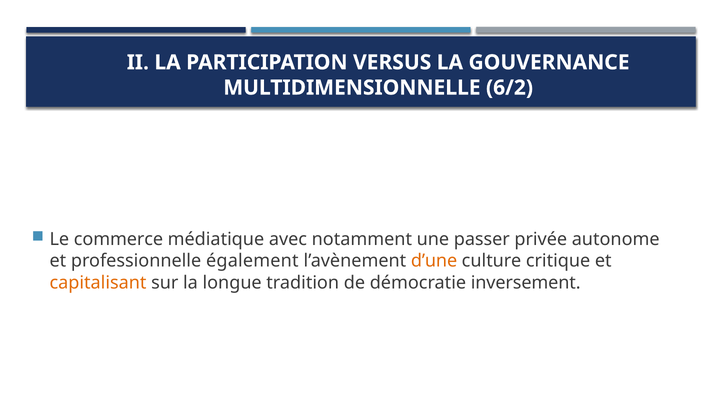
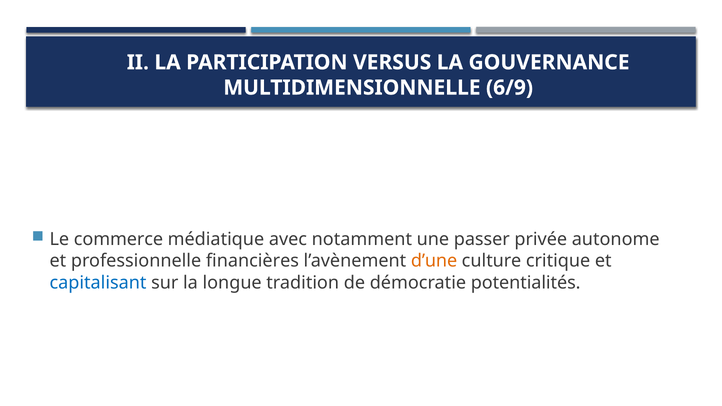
6/2: 6/2 -> 6/9 (510, 88)
également: également -> financières (252, 261)
capitalisant colour: orange -> blue (98, 283)
inversement: inversement -> potentialités (526, 283)
